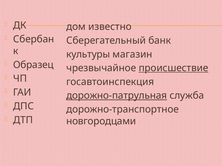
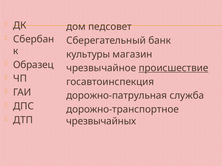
известно: известно -> педсовет (110, 27)
дорожно-патрульная underline: present -> none (117, 96)
новгородцами: новгородцами -> чрезвычайных (101, 122)
